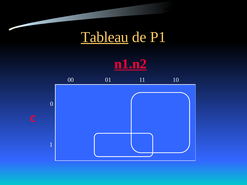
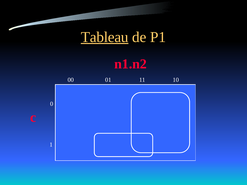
n1.n2 underline: present -> none (131, 64)
